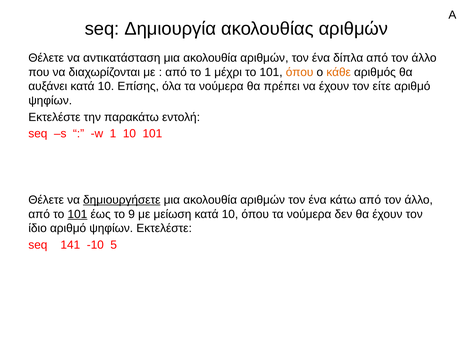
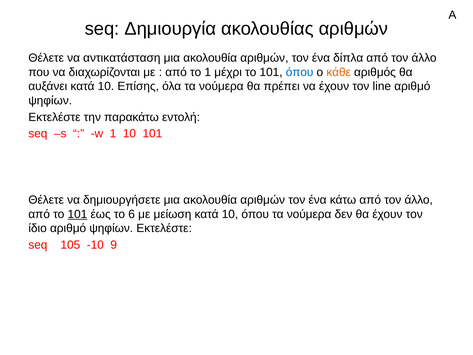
όπου colour: orange -> blue (300, 72)
είτε: είτε -> line (382, 86)
δημιουργήσετε underline: present -> none (122, 200)
9: 9 -> 6 (132, 214)
141: 141 -> 105 (70, 245)
5: 5 -> 9 (114, 245)
